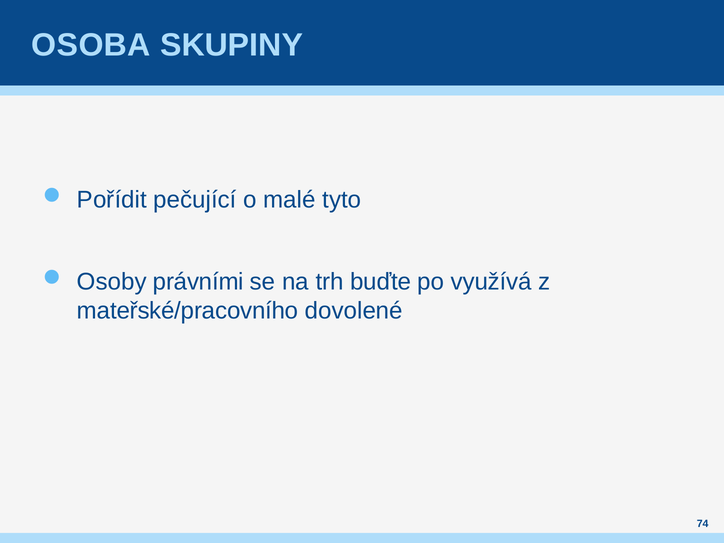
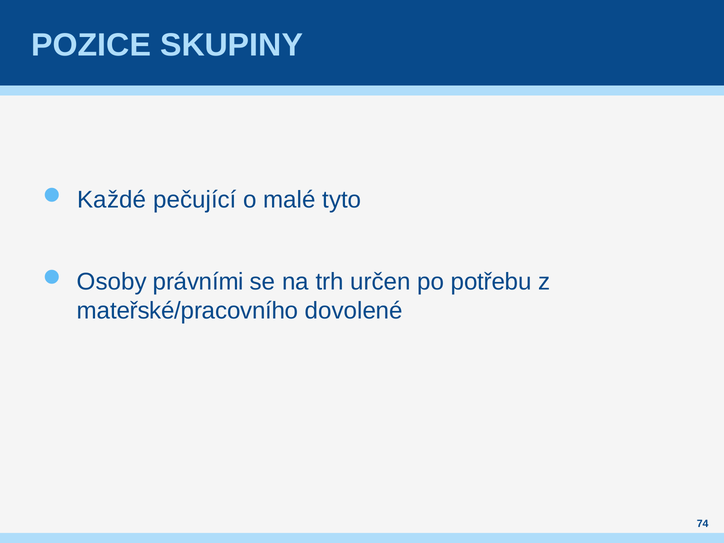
OSOBA: OSOBA -> POZICE (91, 45)
Pořídit: Pořídit -> Každé (112, 200)
buďte: buďte -> určen (381, 282)
využívá: využívá -> potřebu (491, 282)
